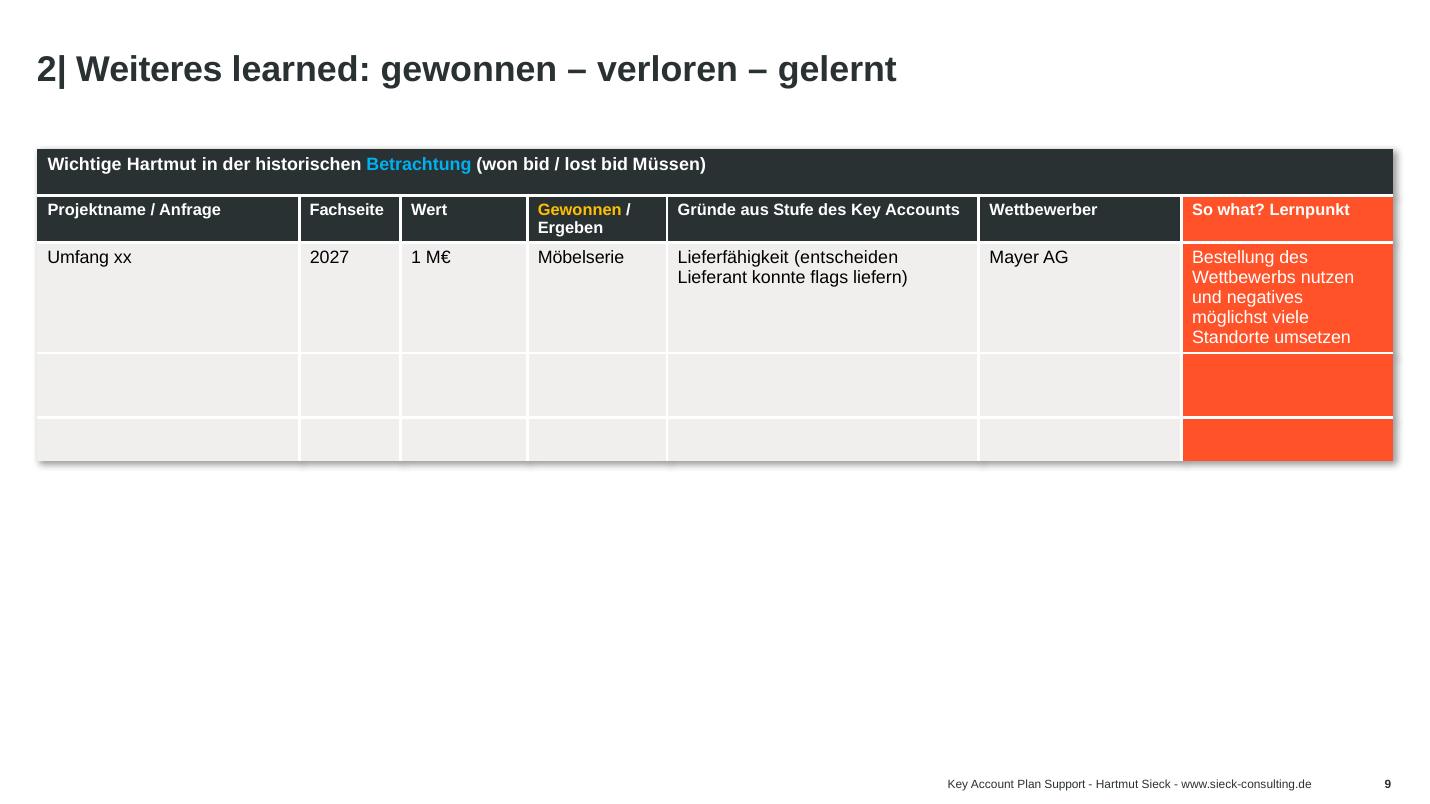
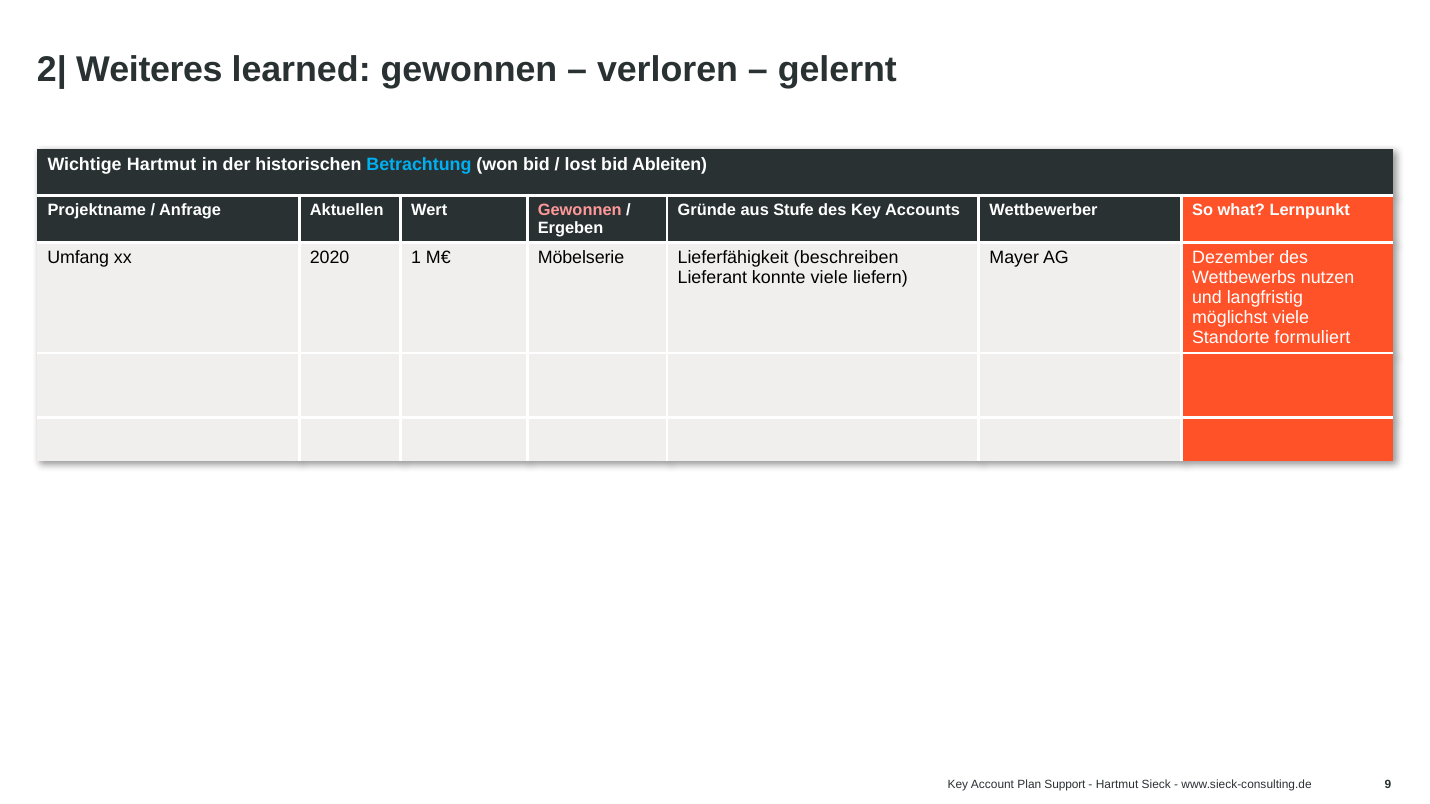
Müssen: Müssen -> Ableiten (670, 164)
Fachseite: Fachseite -> Aktuellen (347, 210)
Gewonnen colour: yellow -> pink (580, 210)
2027: 2027 -> 2020 (330, 258)
entscheiden: entscheiden -> beschreiben (846, 258)
Bestellung: Bestellung -> Dezember (1233, 258)
konnte flags: flags -> viele (829, 278)
negatives: negatives -> langfristig (1265, 298)
umsetzen: umsetzen -> formuliert (1312, 338)
